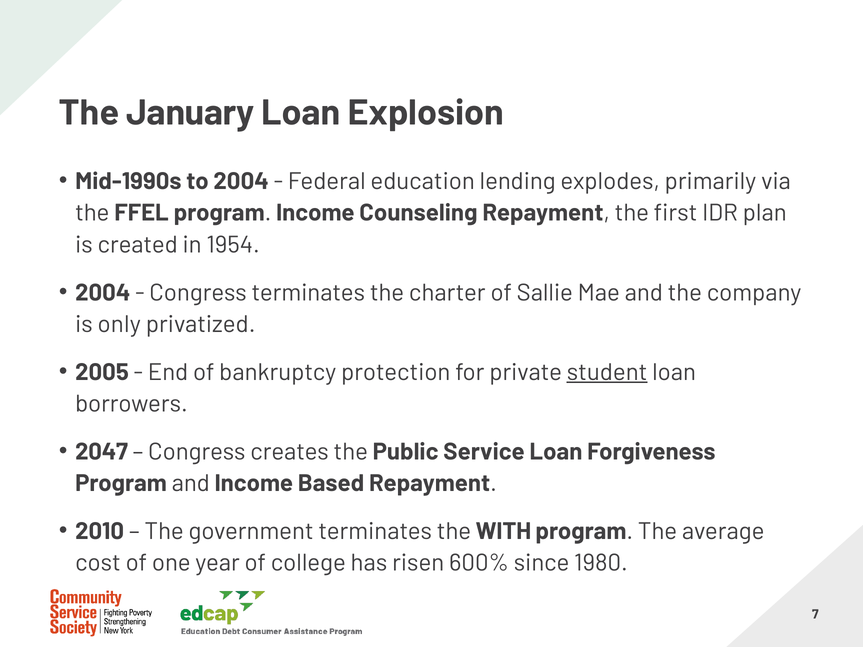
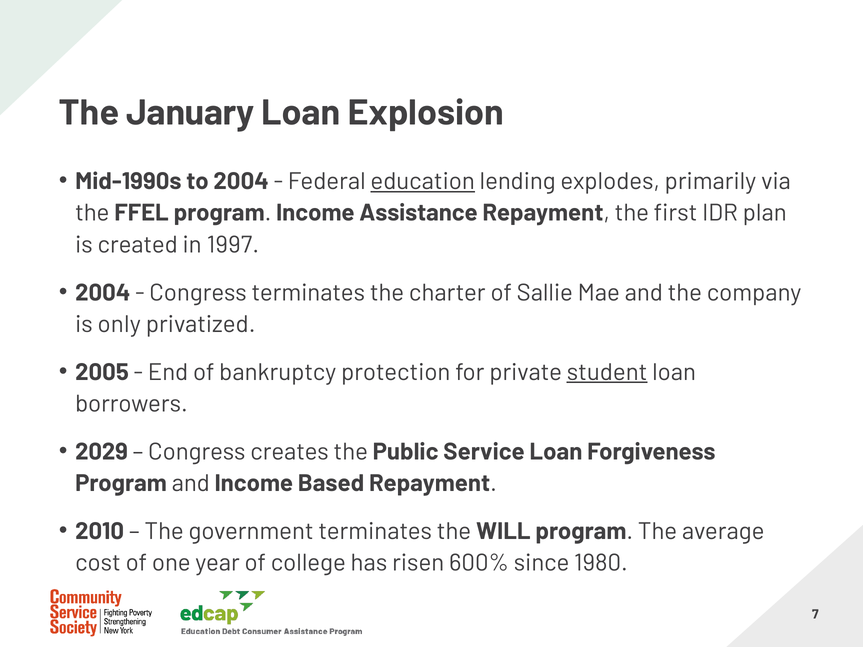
education underline: none -> present (423, 182)
Counseling: Counseling -> Assistance (419, 213)
1954: 1954 -> 1997 (233, 245)
2047: 2047 -> 2029 (102, 452)
WITH: WITH -> WILL (503, 531)
